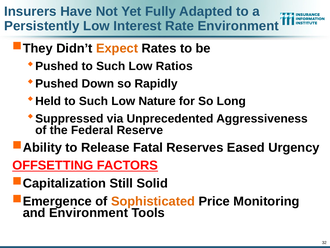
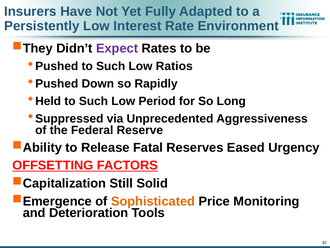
Expect colour: orange -> purple (117, 48)
Nature: Nature -> Period (157, 101)
and Environment: Environment -> Deterioration (89, 212)
